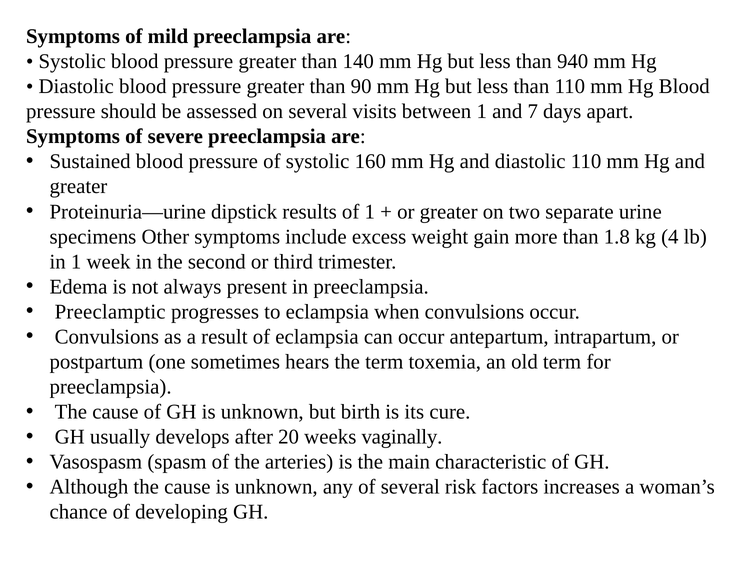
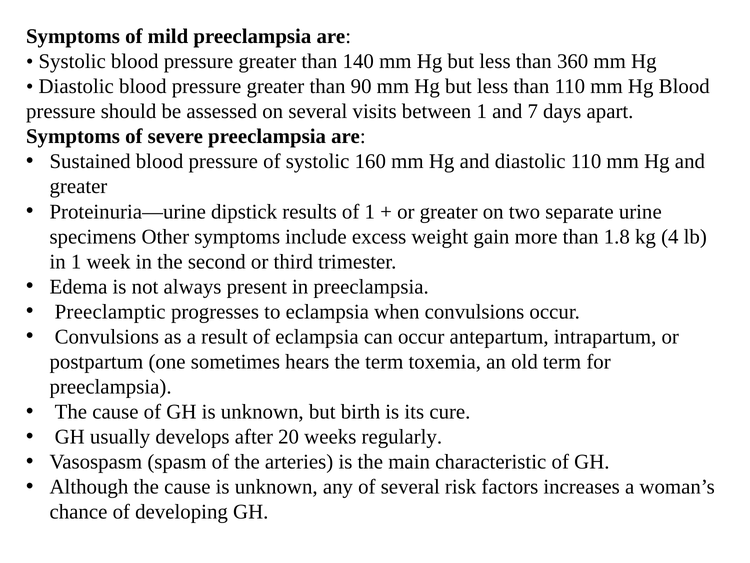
940: 940 -> 360 (573, 61)
vaginally: vaginally -> regularly (402, 437)
